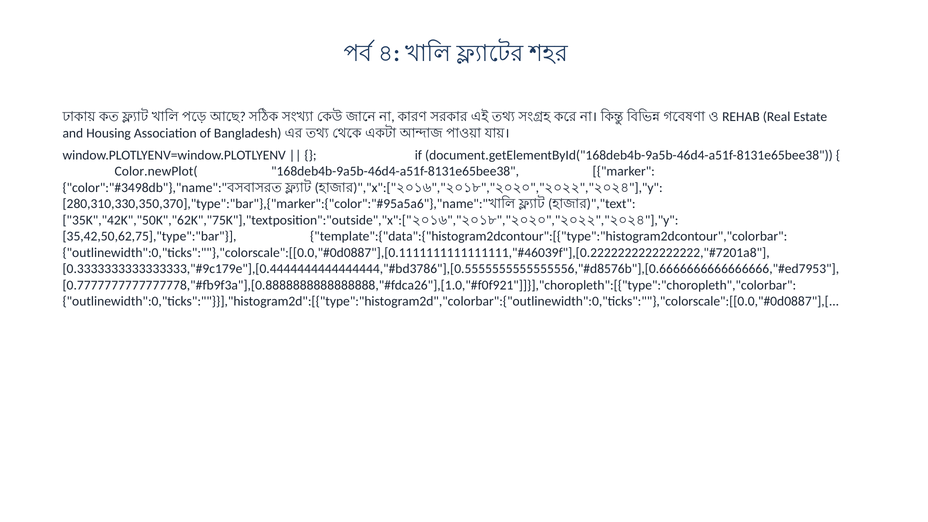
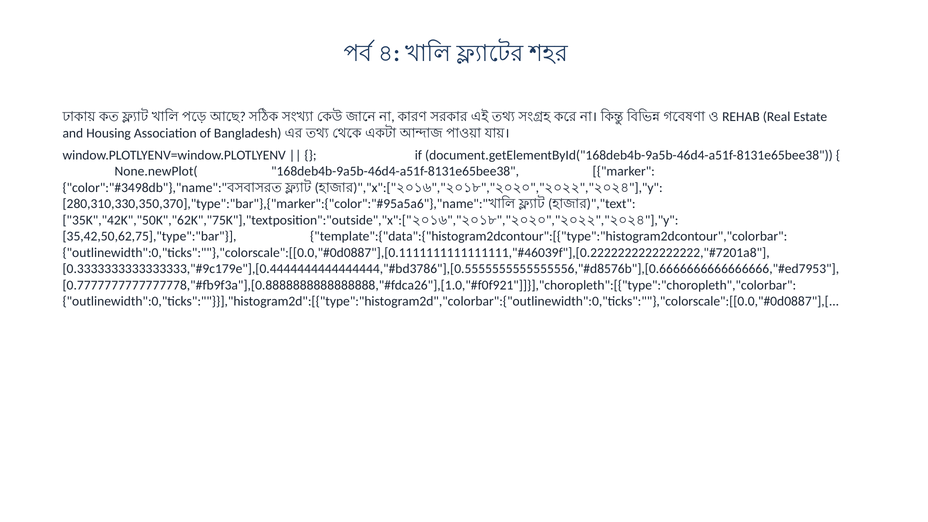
Color.newPlot(: Color.newPlot( -> None.newPlot( (156, 171)
